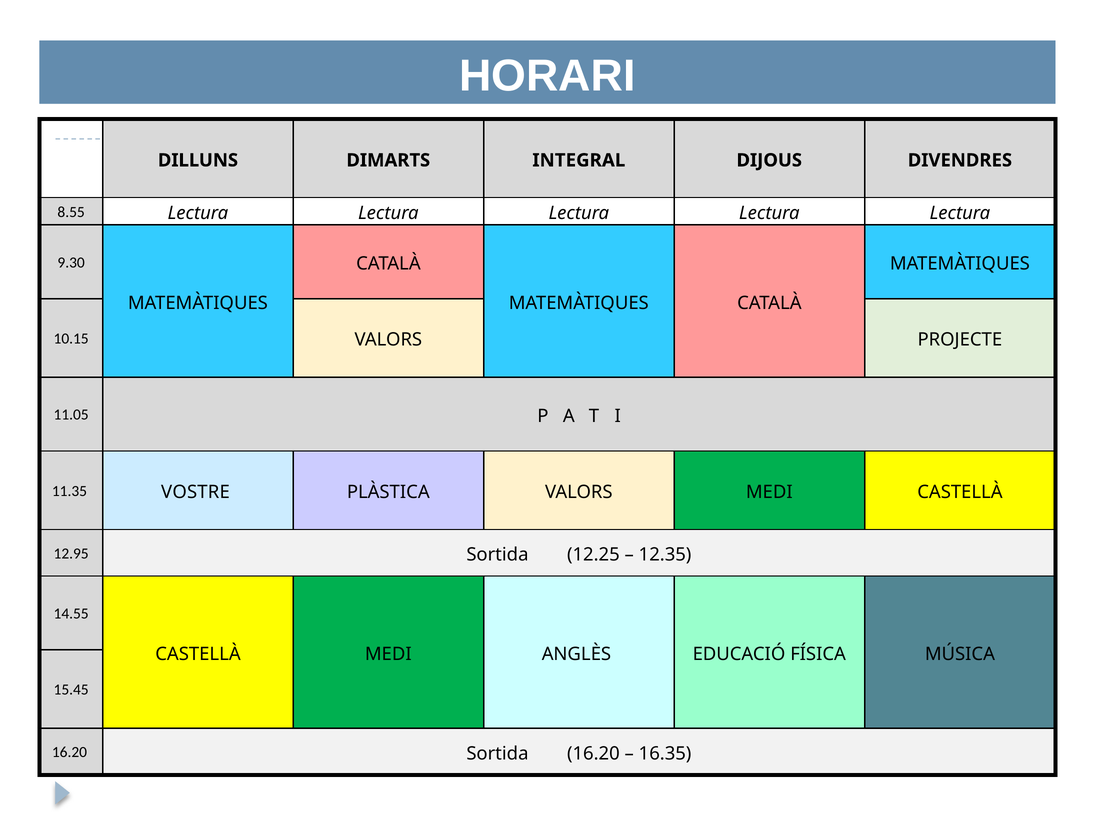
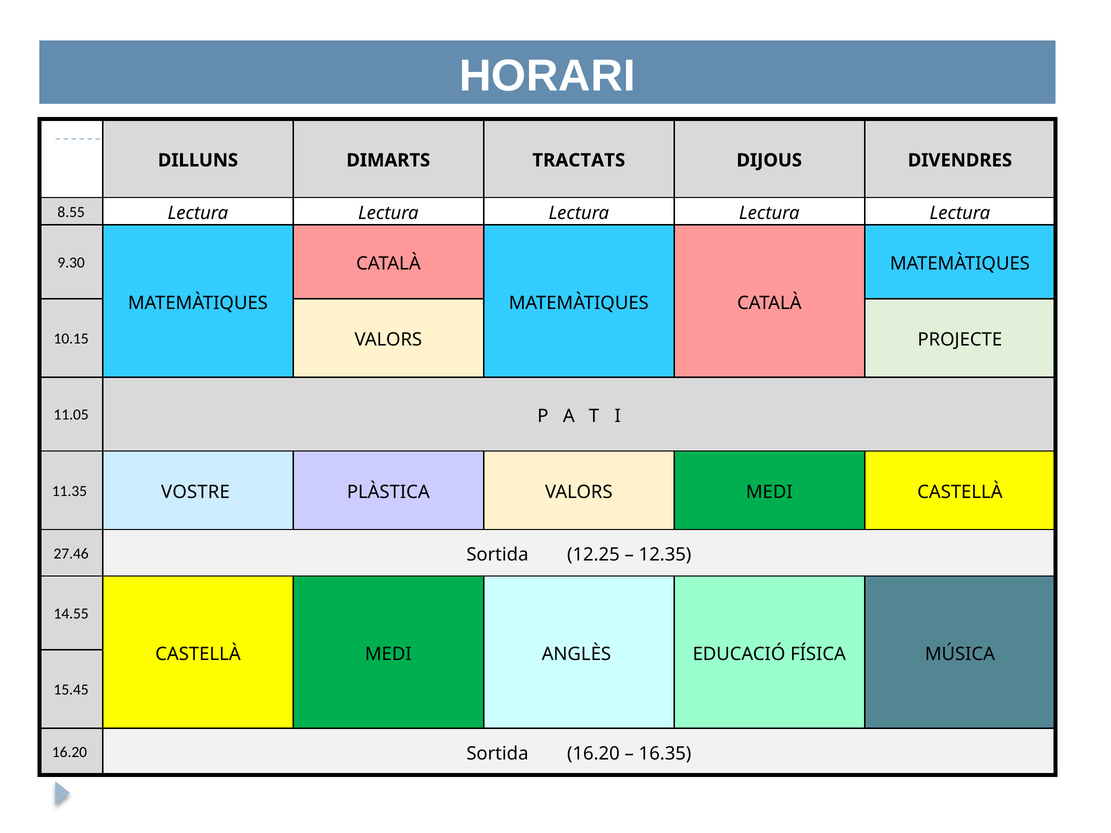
INTEGRAL: INTEGRAL -> TRACTATS (579, 160)
12.95: 12.95 -> 27.46 (71, 554)
